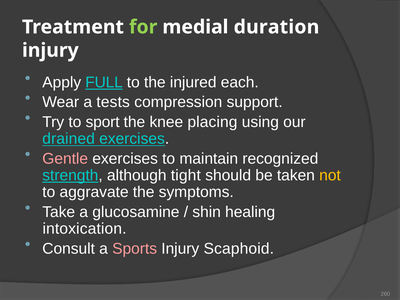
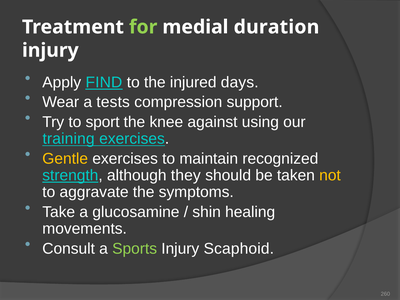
FULL: FULL -> FIND (104, 82)
each: each -> days (240, 82)
placing: placing -> against (213, 122)
drained: drained -> training (69, 139)
Gentle colour: pink -> yellow (65, 159)
tight: tight -> they (186, 175)
intoxication: intoxication -> movements (85, 229)
Sports colour: pink -> light green (135, 249)
